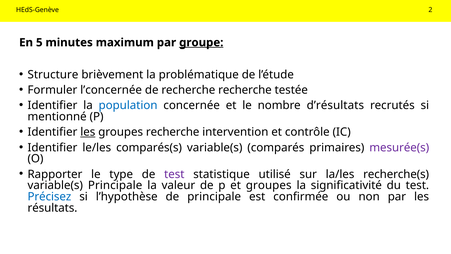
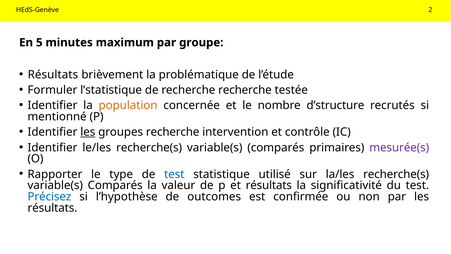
groupe underline: present -> none (201, 42)
Structure: Structure -> Résultats (53, 75)
l’concernée: l’concernée -> l’statistique (111, 90)
population colour: blue -> orange (128, 105)
d’résultats: d’résultats -> d’structure (335, 105)
le/les comparés(s: comparés(s -> recherche(s (149, 147)
test colour: purple -> blue (174, 174)
Principale: Principale -> Comparés (115, 185)
et groupes: groupes -> résultats (269, 185)
de principale: principale -> outcomes (214, 196)
